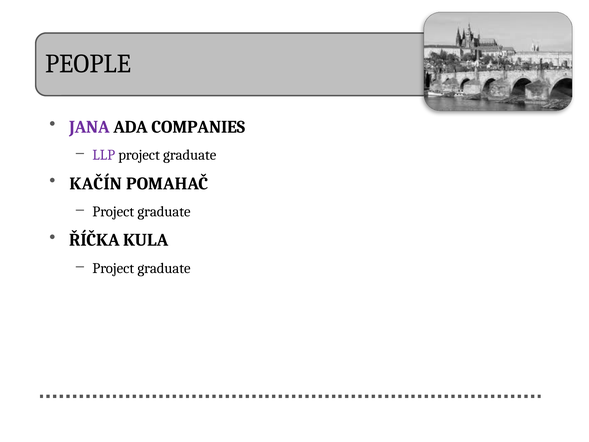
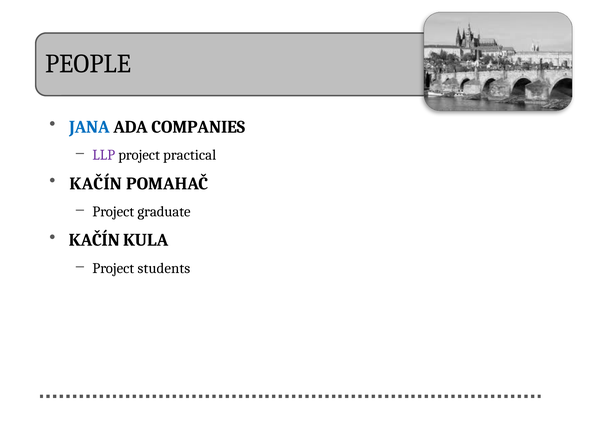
JANA colour: purple -> blue (89, 127)
graduate: graduate -> practical (190, 155)
ŘÍČKA: ŘÍČKA -> KAČÍN (94, 240)
graduate: graduate -> students (164, 268)
